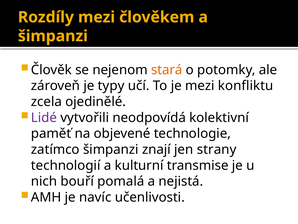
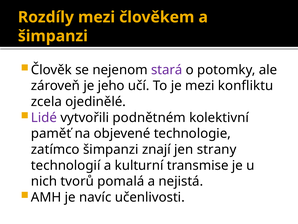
stará colour: orange -> purple (167, 70)
typy: typy -> jeho (111, 86)
neodpovídá: neodpovídá -> podnětném (149, 117)
bouří: bouří -> tvorů (77, 181)
